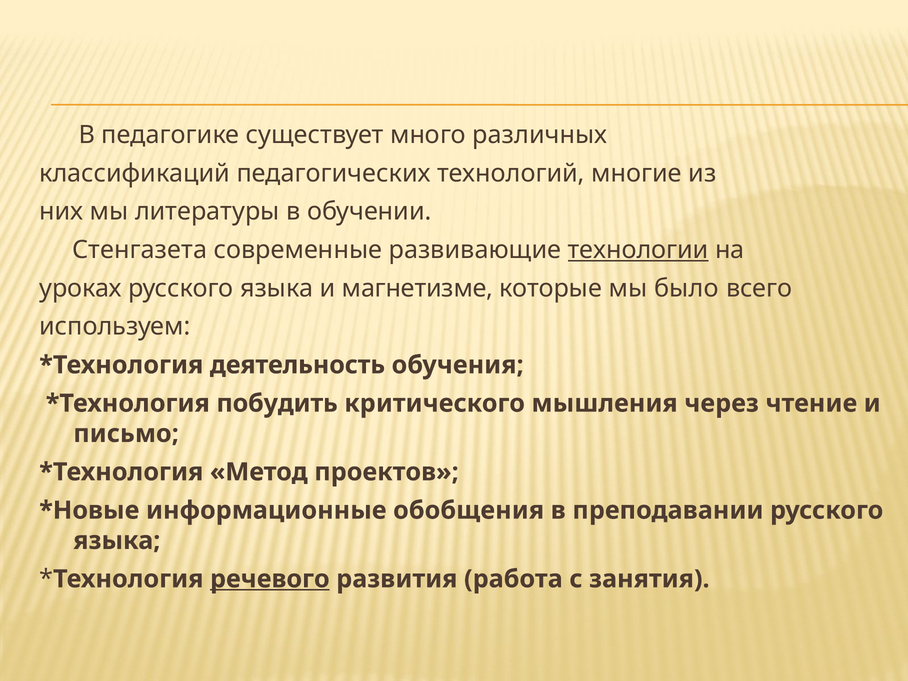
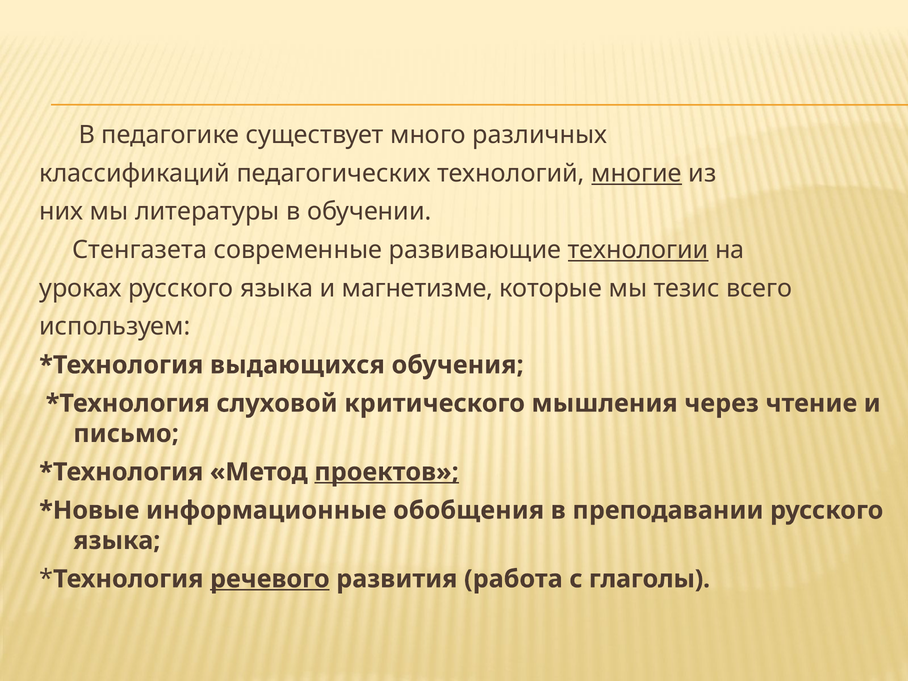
многие underline: none -> present (637, 173)
было: было -> тезис (687, 288)
деятельность: деятельность -> выдающихся (297, 365)
побудить: побудить -> слуховой (277, 403)
проектов underline: none -> present (387, 472)
занятия: занятия -> глаголы (649, 579)
